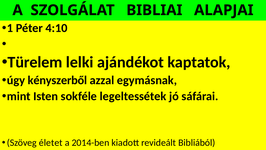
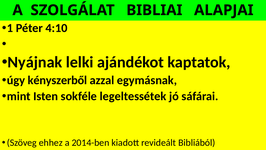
Türelem: Türelem -> Nyájnak (35, 62)
életet: életet -> ehhez (51, 142)
